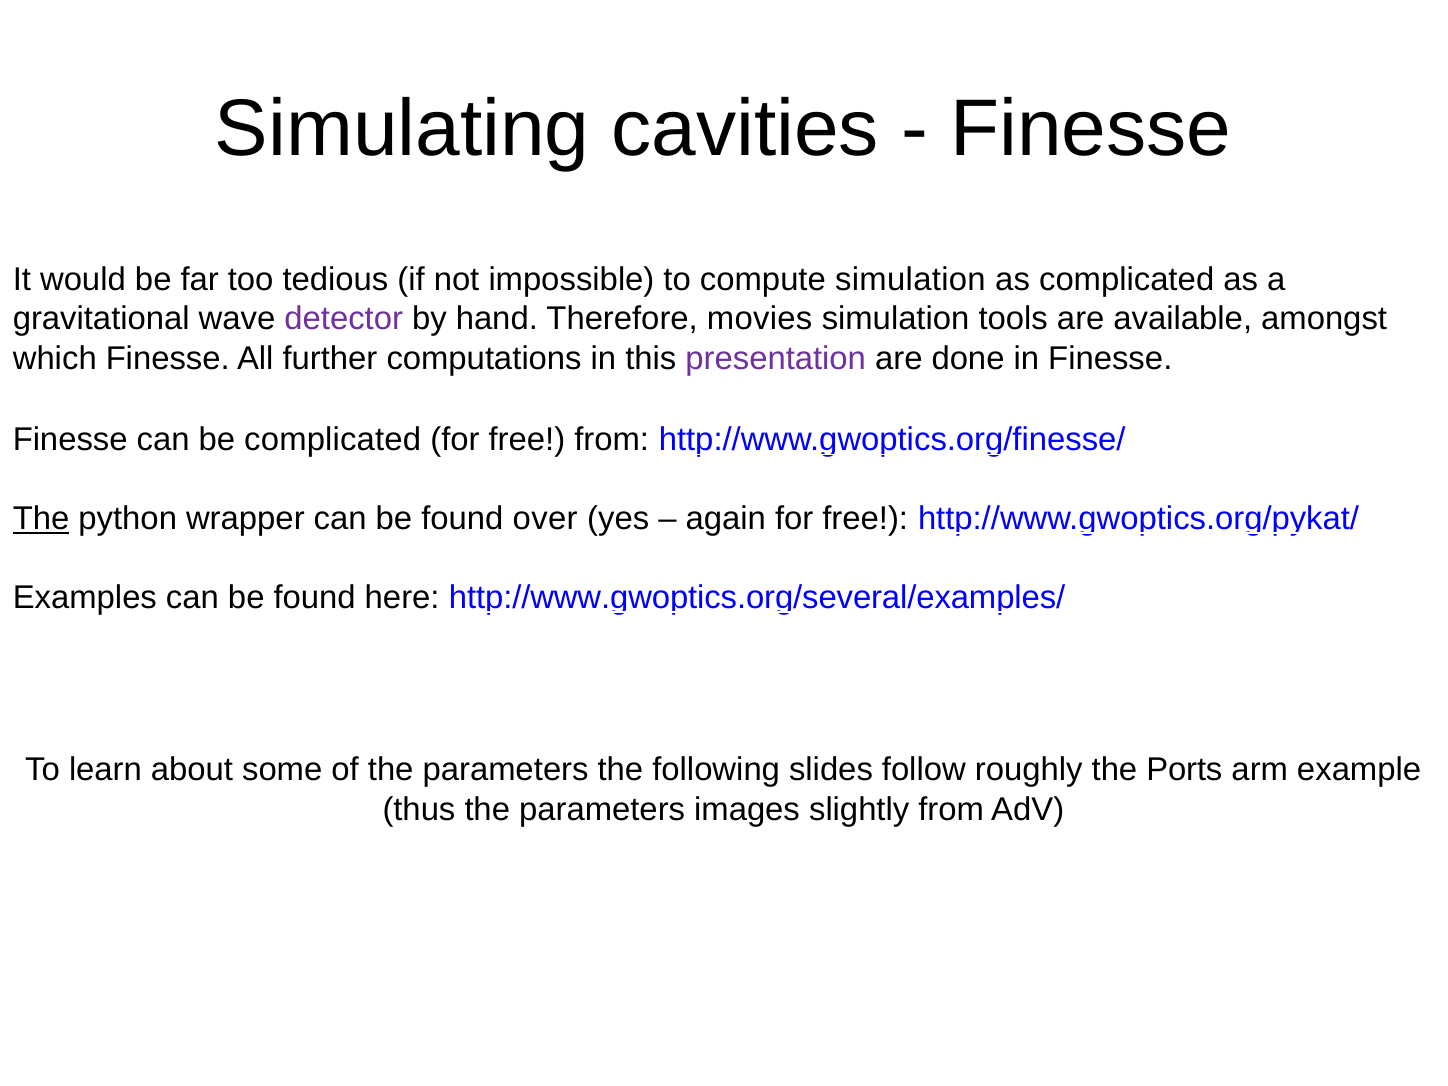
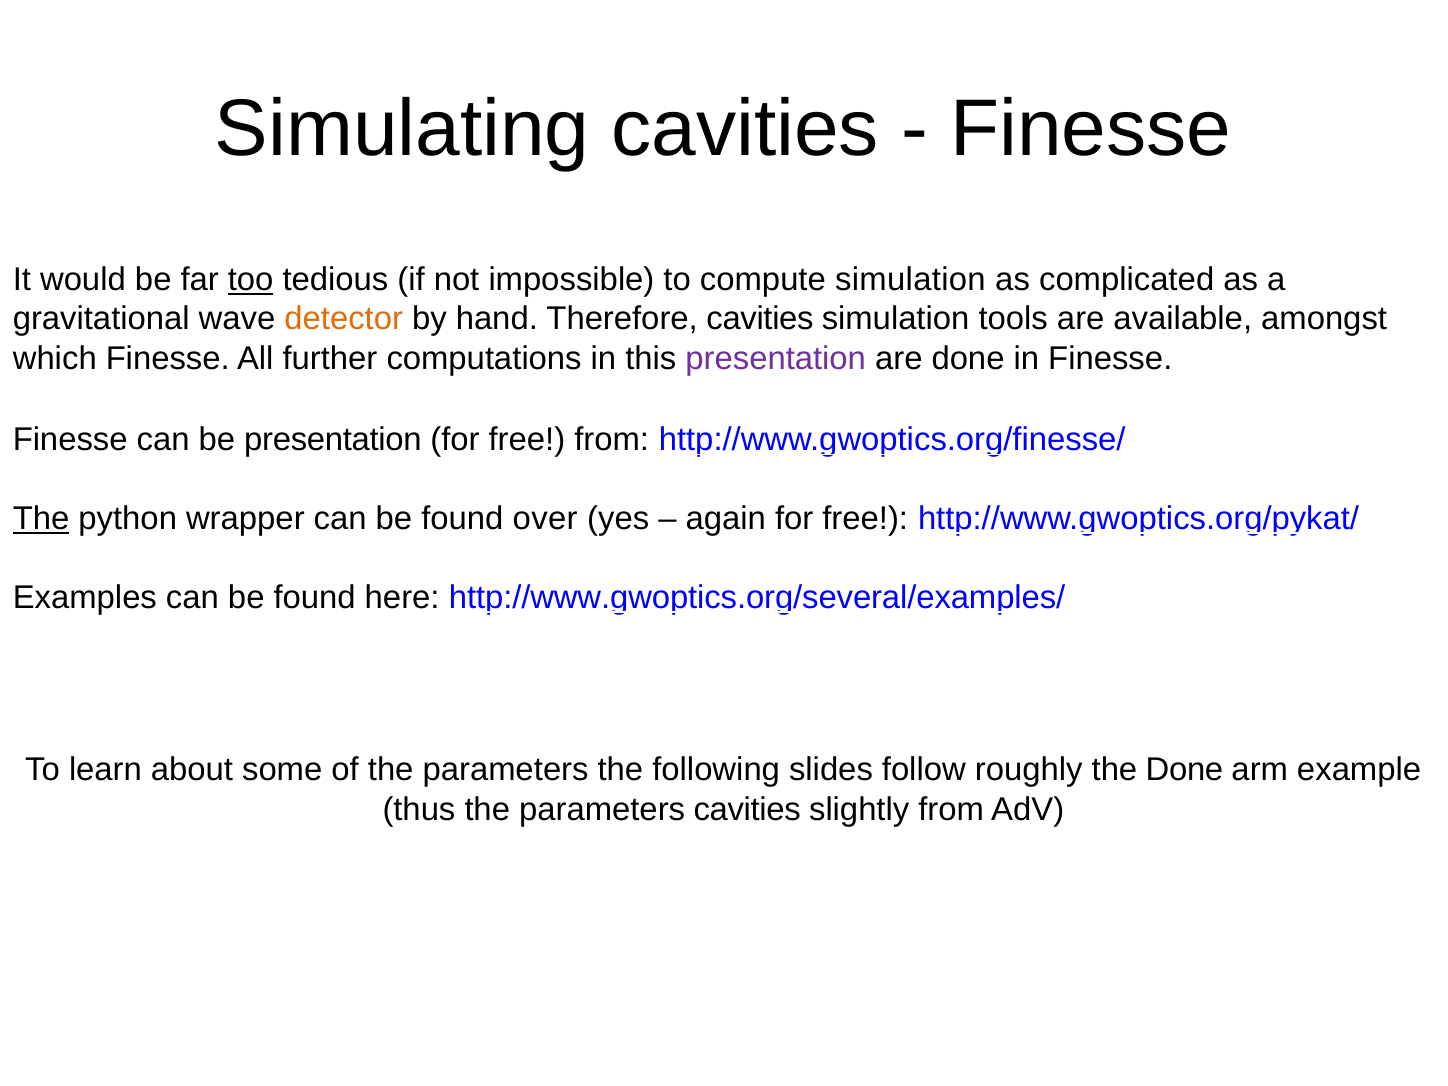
too underline: none -> present (251, 280)
detector colour: purple -> orange (344, 319)
Therefore movies: movies -> cavities (760, 319)
be complicated: complicated -> presentation (333, 440)
the Ports: Ports -> Done (1184, 770)
parameters images: images -> cavities (747, 809)
